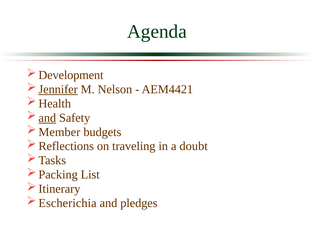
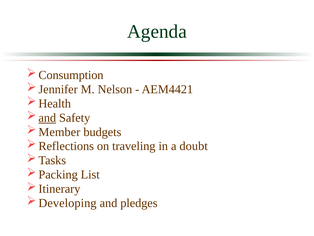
Development: Development -> Consumption (71, 75)
Jennifer underline: present -> none (58, 89)
Escherichia: Escherichia -> Developing (68, 203)
